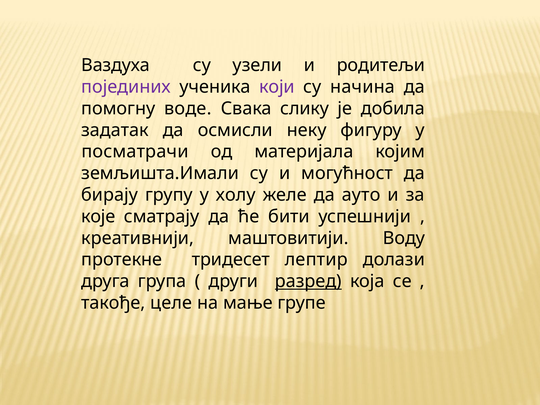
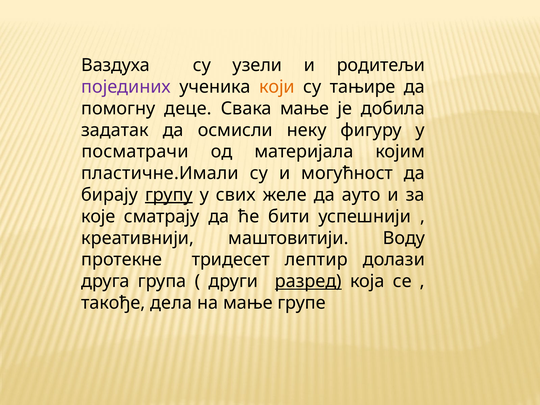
који colour: purple -> orange (277, 87)
начина: начина -> тањире (363, 87)
воде: воде -> деце (188, 109)
Свака слику: слику -> мање (305, 109)
земљишта.Имали: земљишта.Имали -> пластичне.Имали (160, 173)
групу underline: none -> present (169, 195)
холу: холу -> свих (236, 195)
целе: целе -> дела (171, 303)
